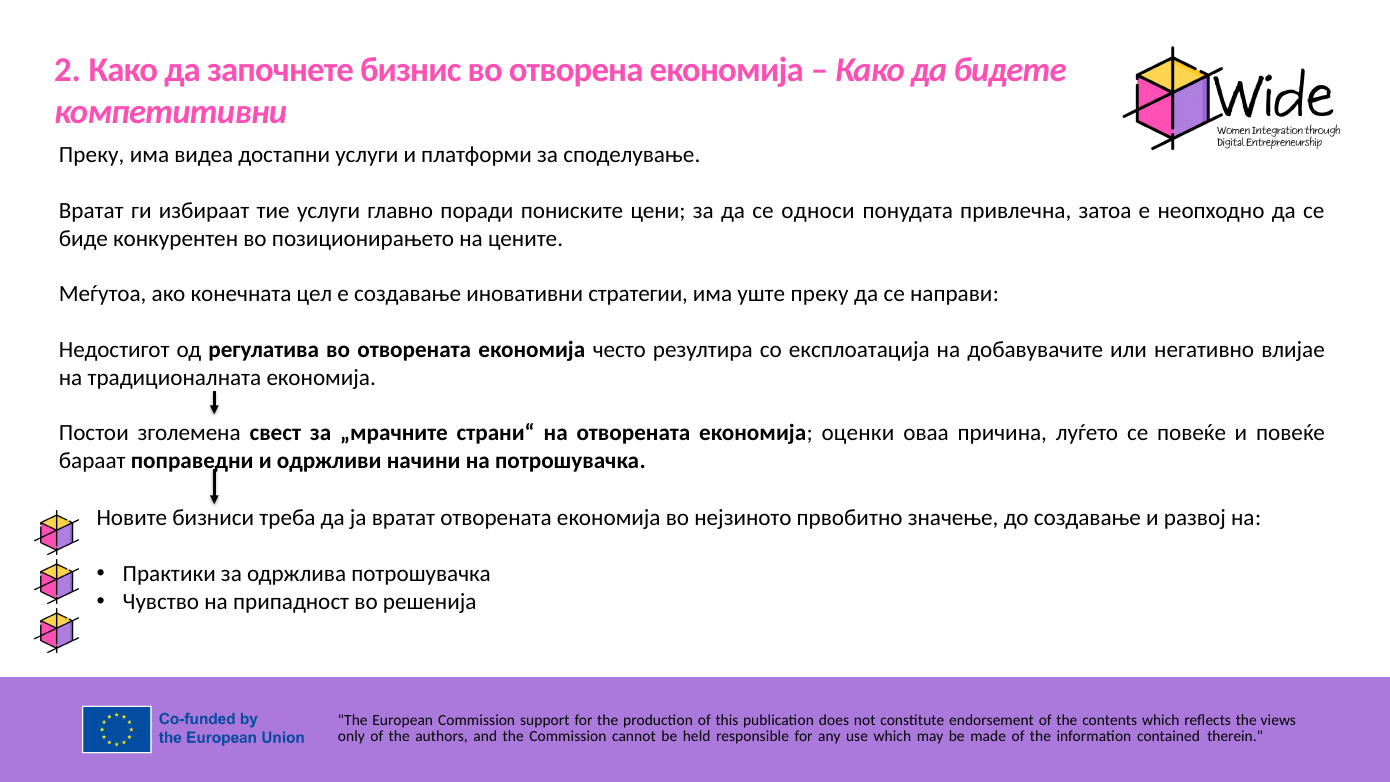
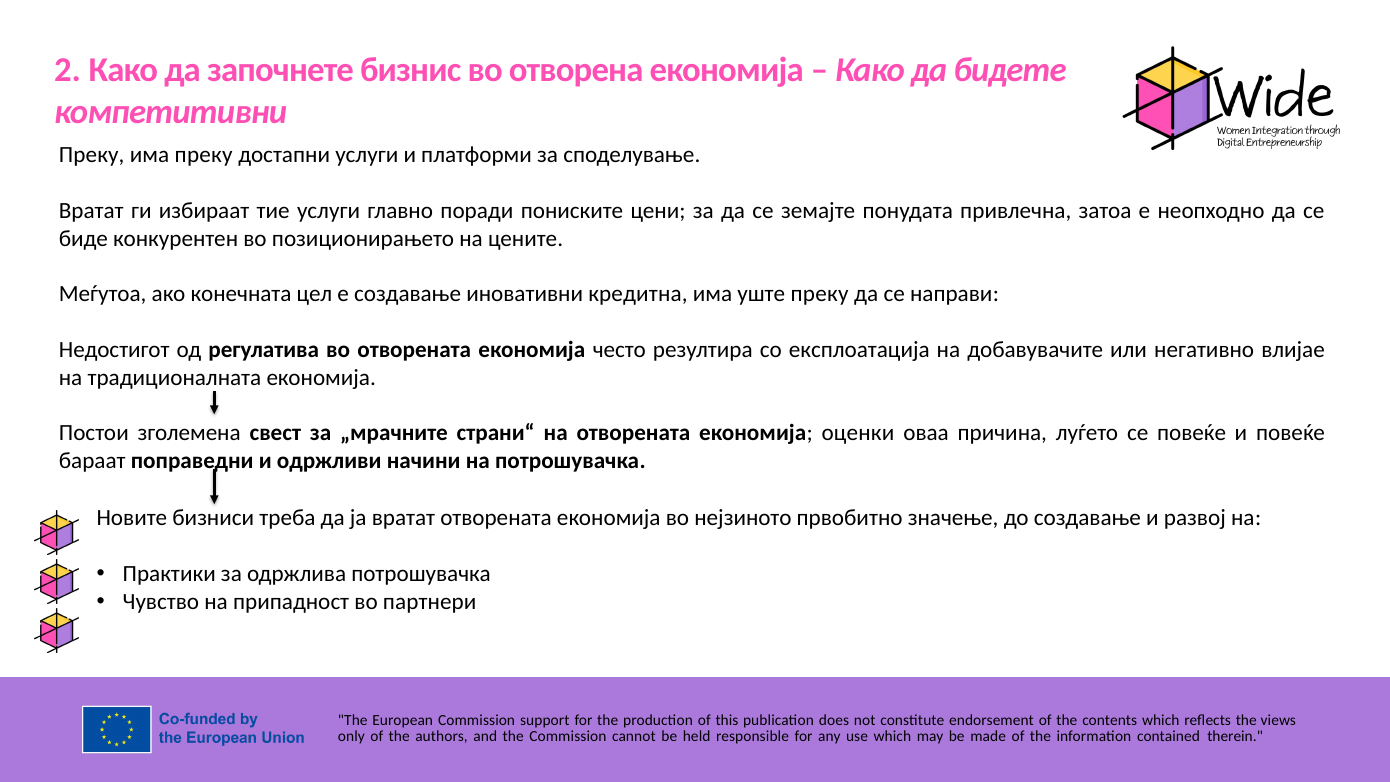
има видеа: видеа -> преку (204, 155)
односи: односи -> земајте (818, 211)
стратегии: стратегии -> кредитна (638, 294)
решенија: решенија -> партнери (430, 602)
